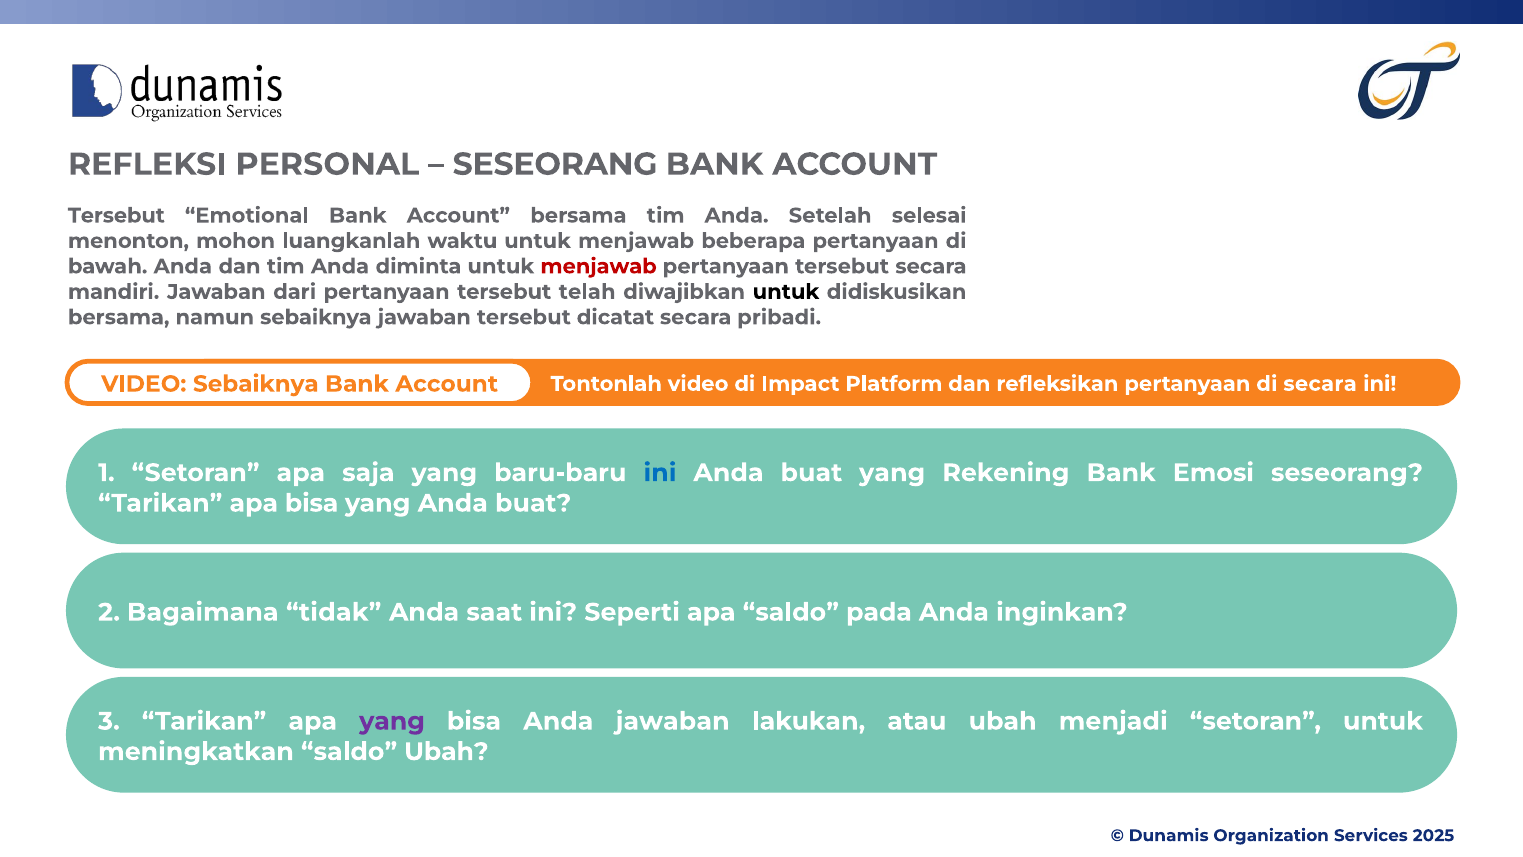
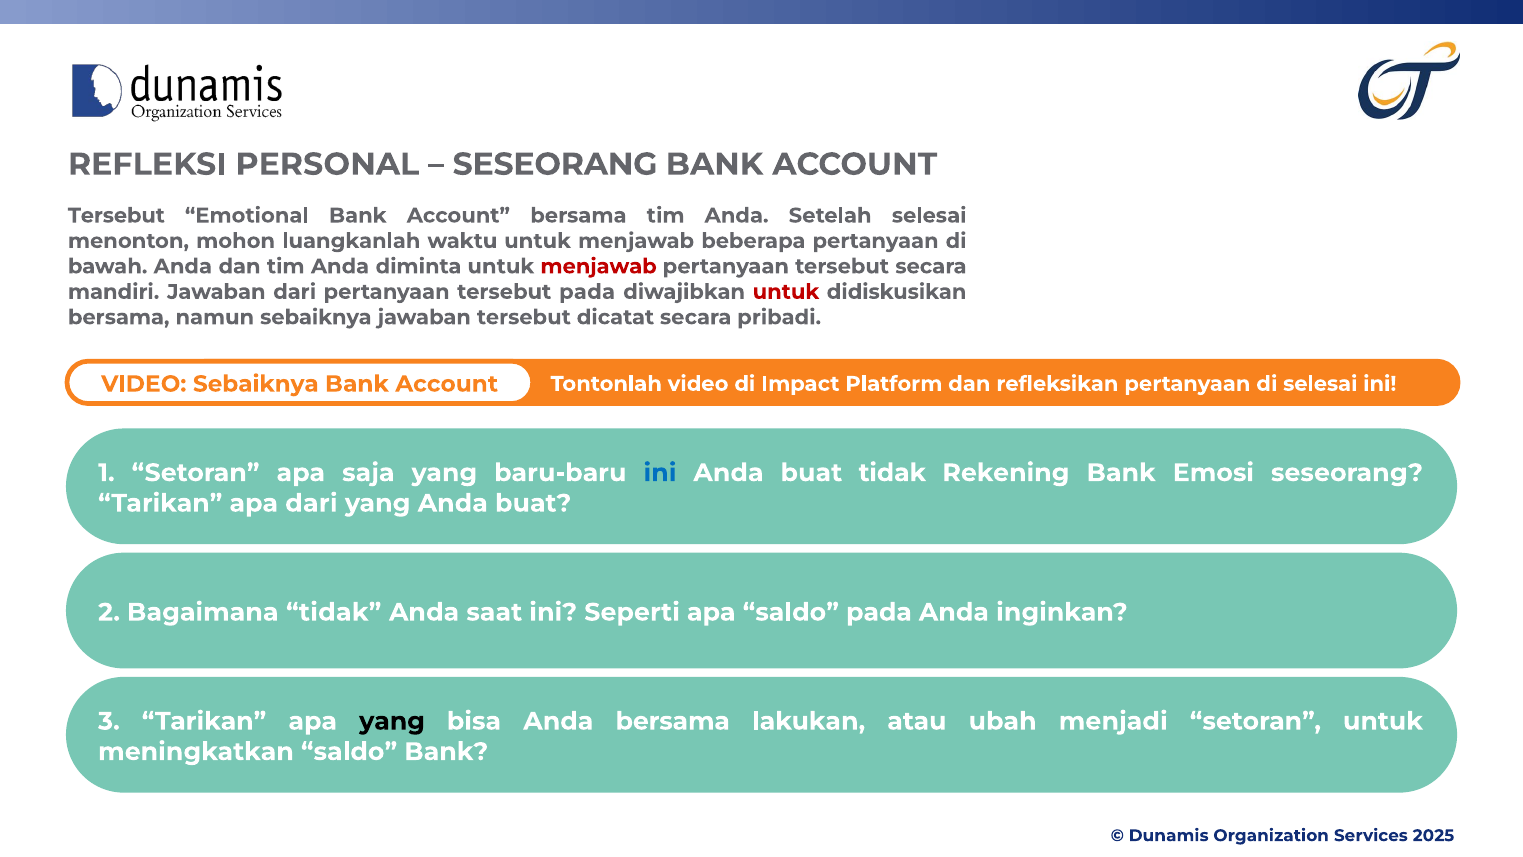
tersebut telah: telah -> pada (587, 292)
untuk colour: black -> red (786, 292)
di secara: secara -> selesai (1320, 384)
buat yang: yang -> tidak (892, 473)
apa bisa: bisa -> dari (311, 503)
yang colour: purple -> black (392, 721)
Anda jawaban: jawaban -> bersama (673, 721)
saldo Ubah: Ubah -> Bank (446, 751)
